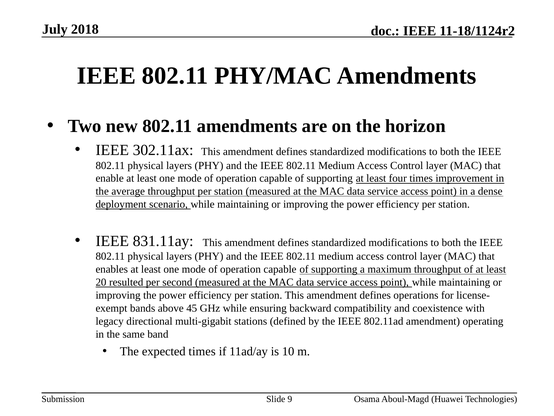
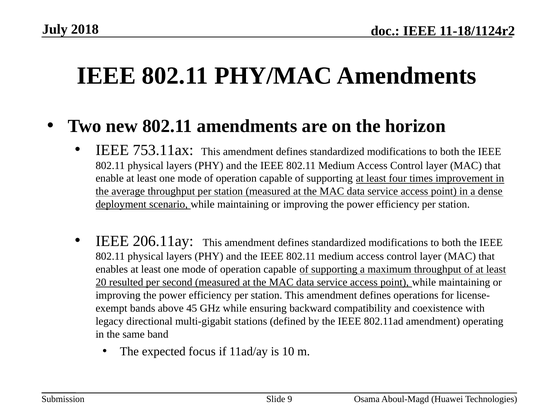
302.11ax: 302.11ax -> 753.11ax (163, 150)
831.11ay: 831.11ay -> 206.11ay (163, 241)
expected times: times -> focus (202, 351)
